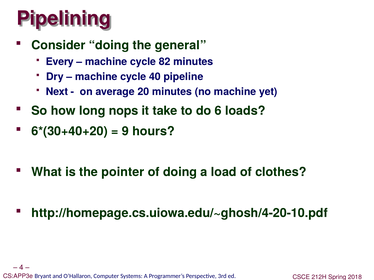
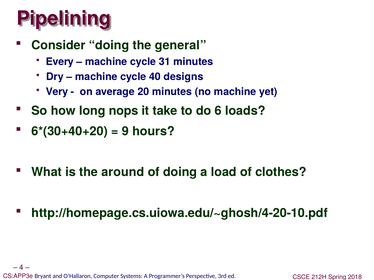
82: 82 -> 31 (165, 62)
pipeline: pipeline -> designs (183, 77)
Next: Next -> Very (57, 92)
pointer: pointer -> around (123, 172)
